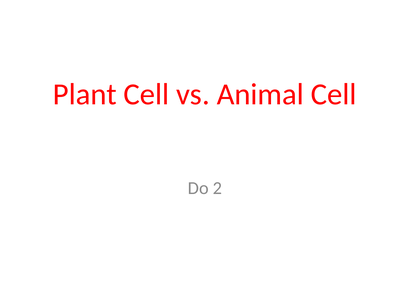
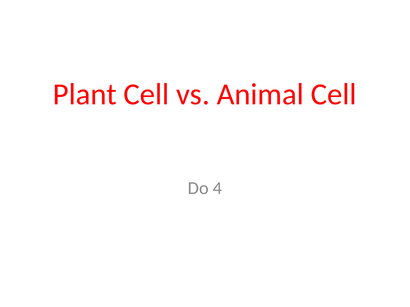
2: 2 -> 4 (217, 189)
